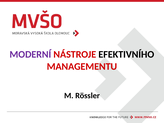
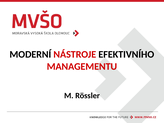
MODERNÍ colour: purple -> black (30, 54)
